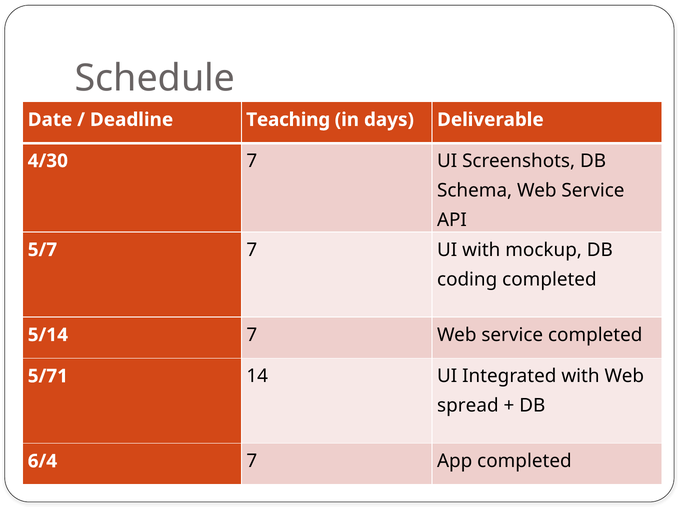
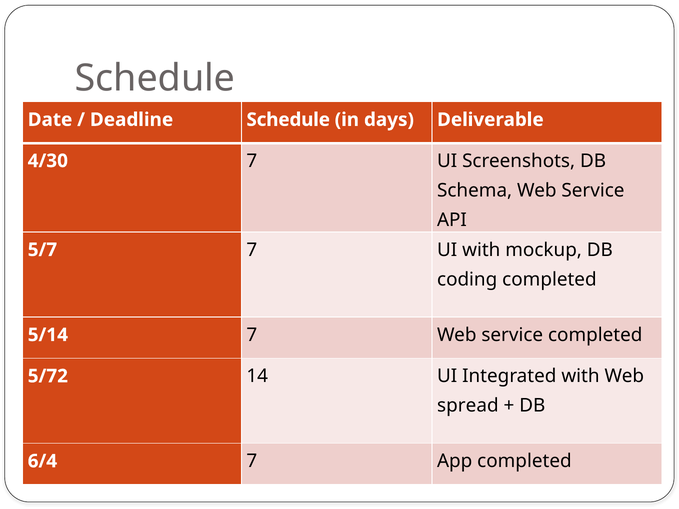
Deadline Teaching: Teaching -> Schedule (288, 120)
5/71: 5/71 -> 5/72 (48, 376)
